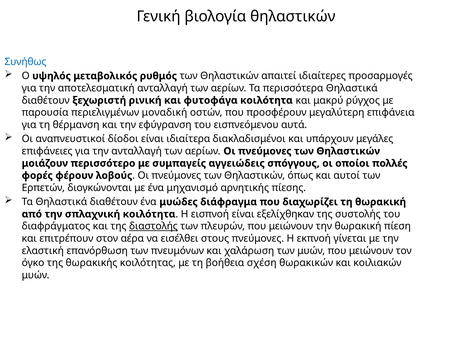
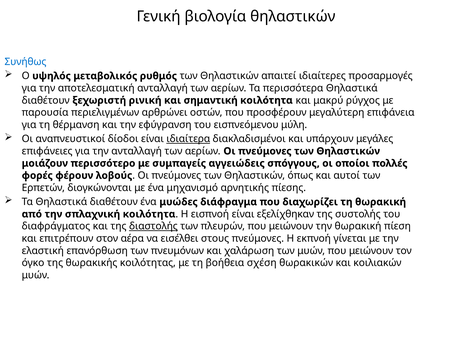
φυτοφάγα: φυτοφάγα -> σημαντική (211, 100)
μοναδική: μοναδική -> αρθρώνει (165, 112)
αυτά: αυτά -> μύλη (294, 125)
ιδιαίτερα underline: none -> present (188, 139)
